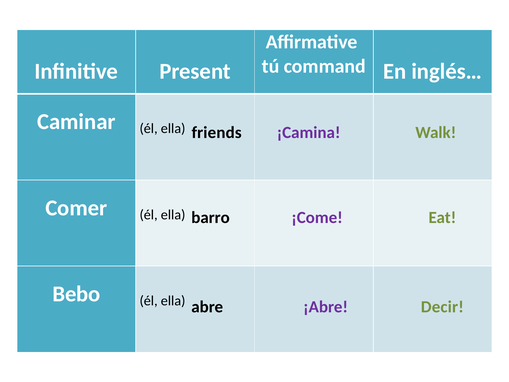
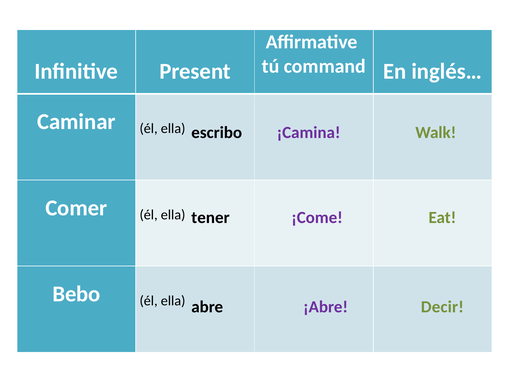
friends: friends -> escribo (217, 133)
barro: barro -> tener (210, 217)
